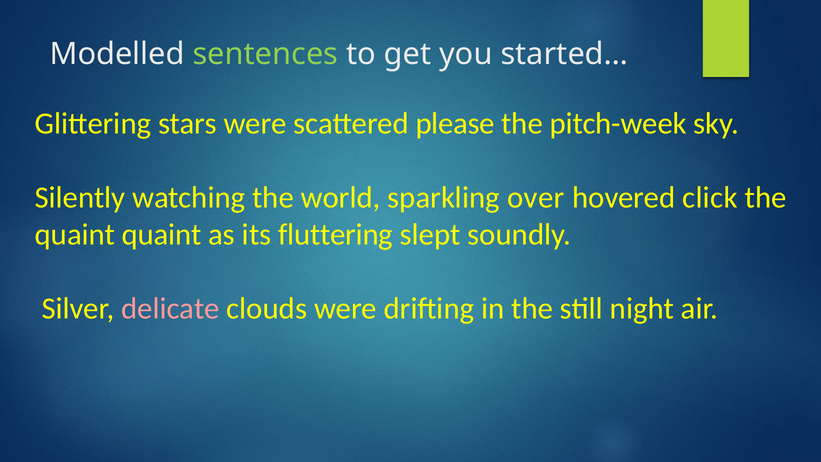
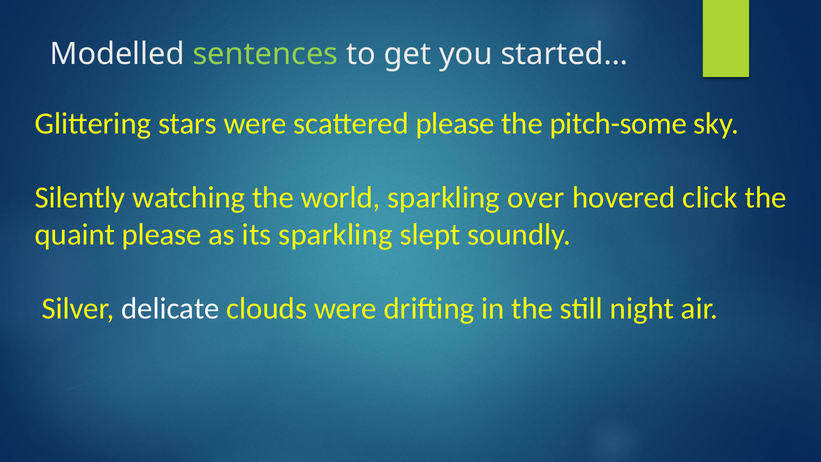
pitch-week: pitch-week -> pitch-some (618, 124)
quaint quaint: quaint -> please (162, 234)
its fluttering: fluttering -> sparkling (335, 234)
delicate colour: pink -> white (170, 308)
